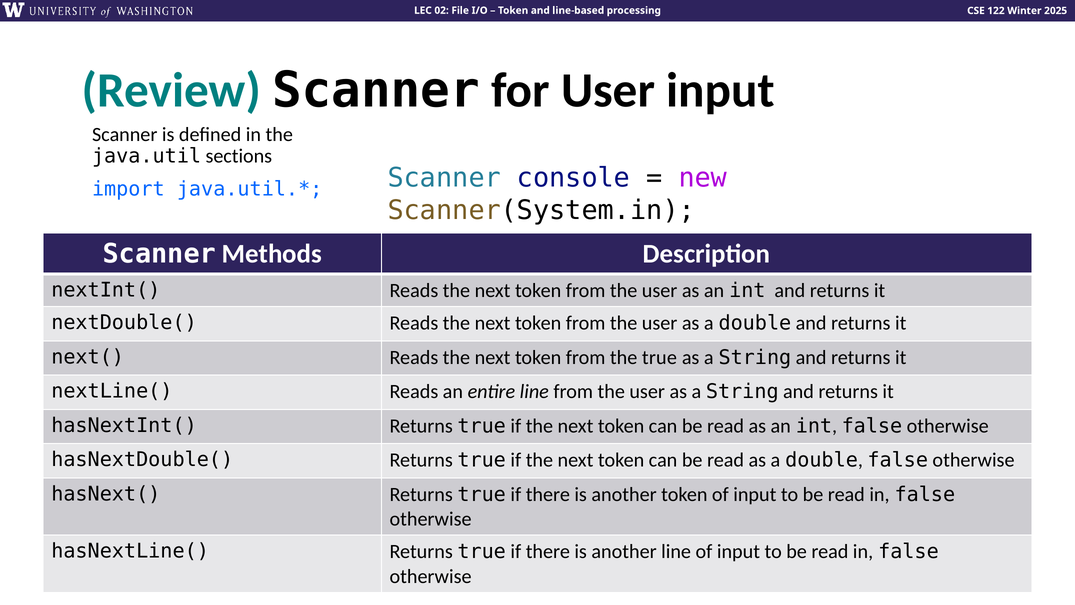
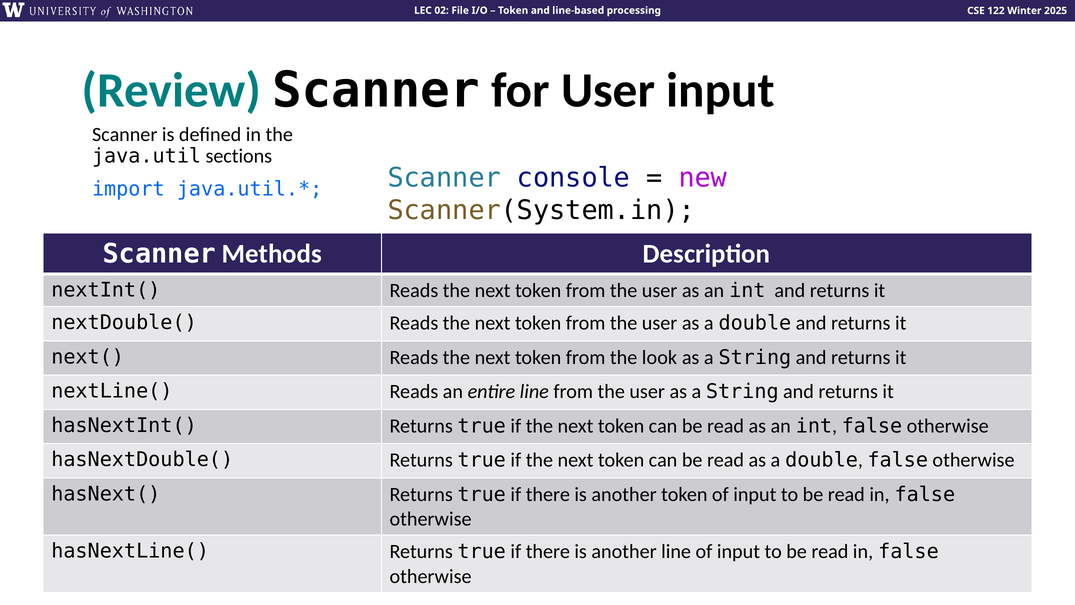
the true: true -> look (659, 357)
